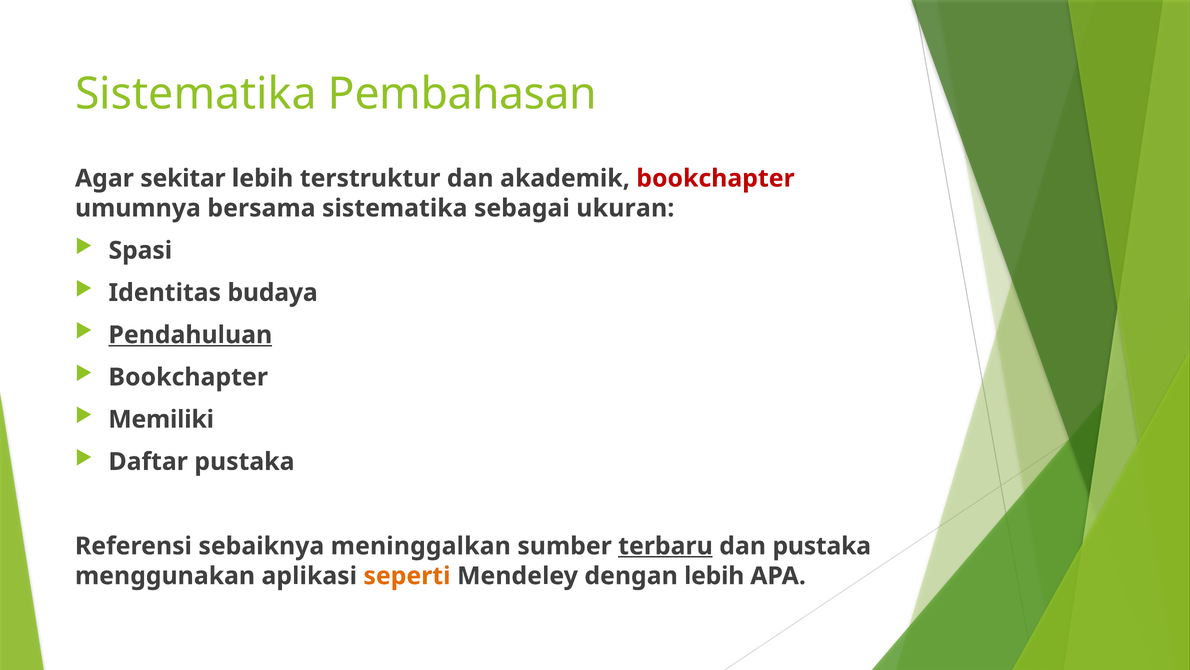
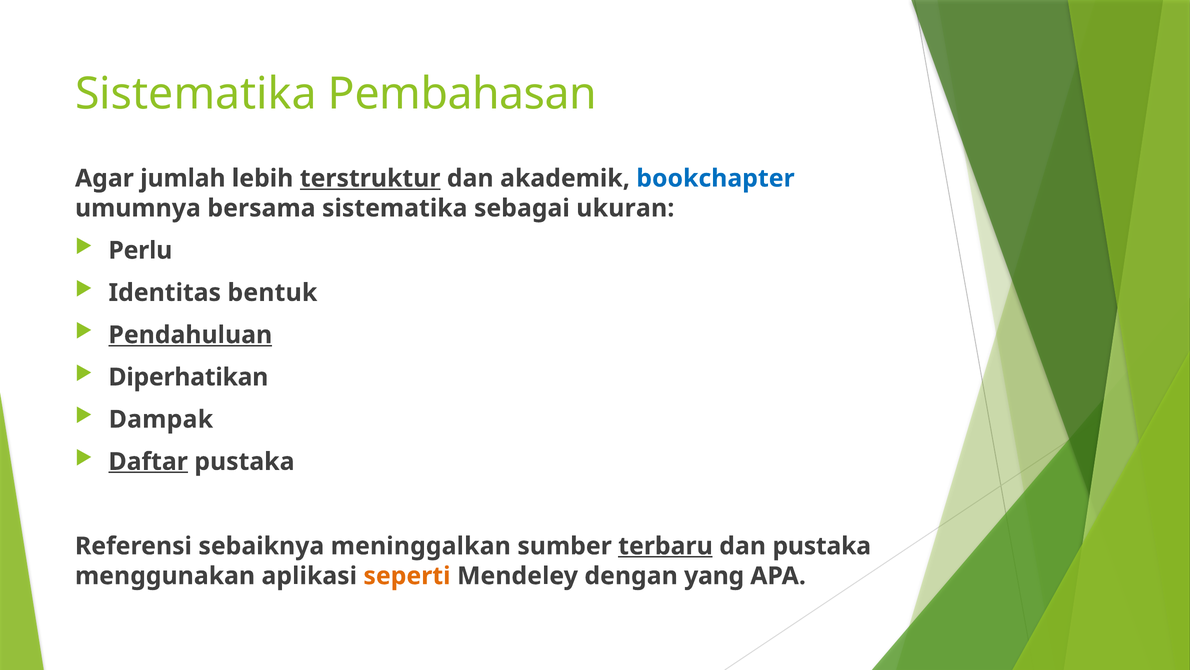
sekitar: sekitar -> jumlah (183, 178)
terstruktur underline: none -> present (370, 178)
bookchapter colour: red -> blue (715, 178)
Spasi: Spasi -> Perlu (140, 250)
budaya: budaya -> bentuk (272, 292)
Bookchapter: Bookchapter -> Diperhatikan (188, 377)
Memiliki: Memiliki -> Dampak (161, 419)
Daftar underline: none -> present (148, 461)
dengan lebih: lebih -> yang (714, 575)
